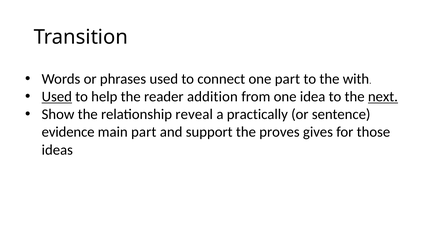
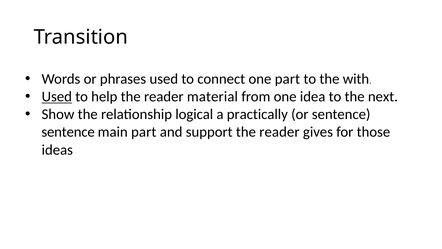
addition: addition -> material (212, 97)
next underline: present -> none (383, 97)
reveal: reveal -> logical (194, 114)
evidence: evidence -> sentence (68, 132)
support the proves: proves -> reader (279, 132)
